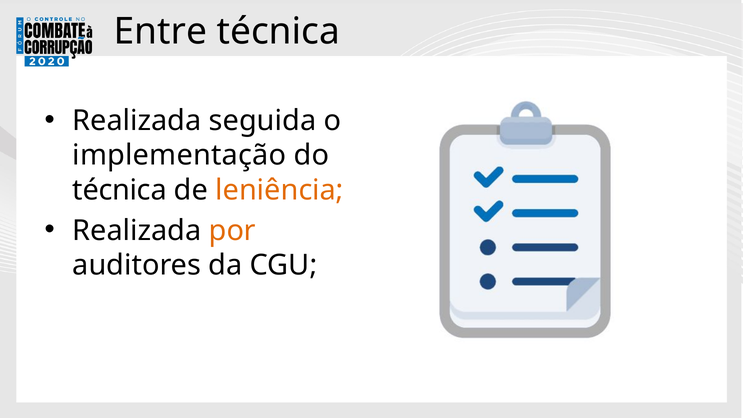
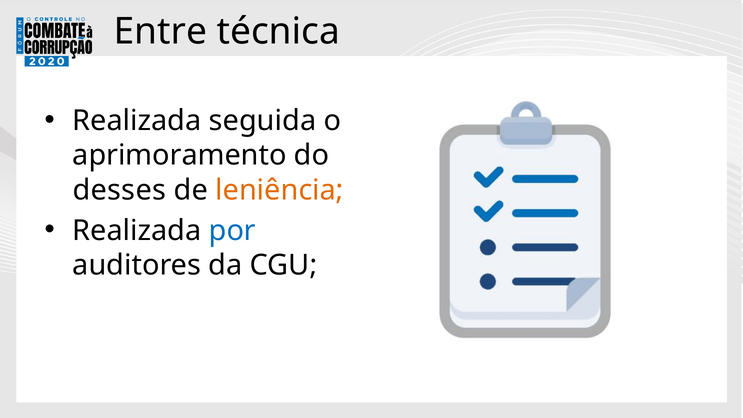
implementação: implementação -> aprimoramento (179, 155)
técnica: técnica -> desses (119, 190)
por colour: orange -> blue (232, 230)
